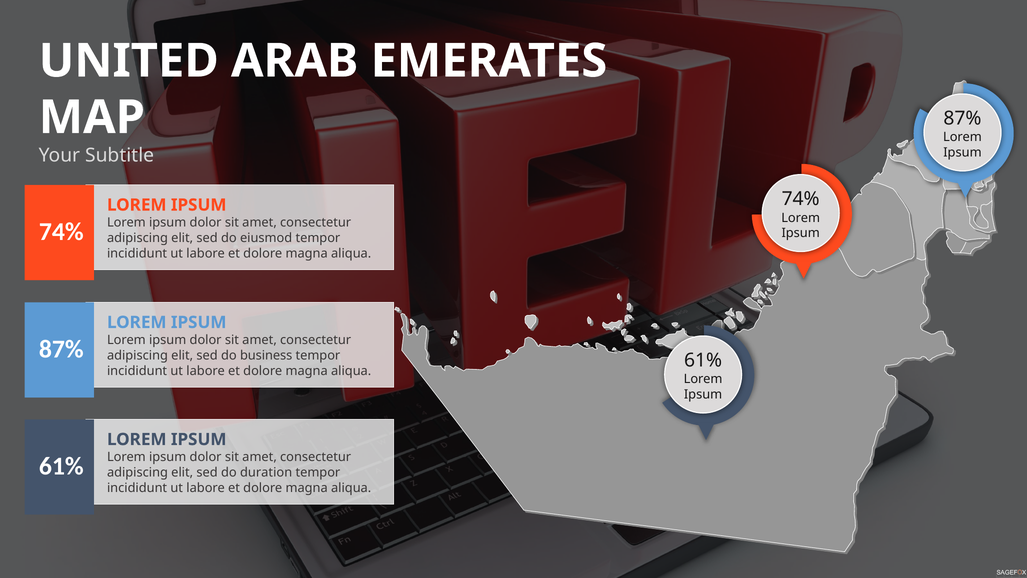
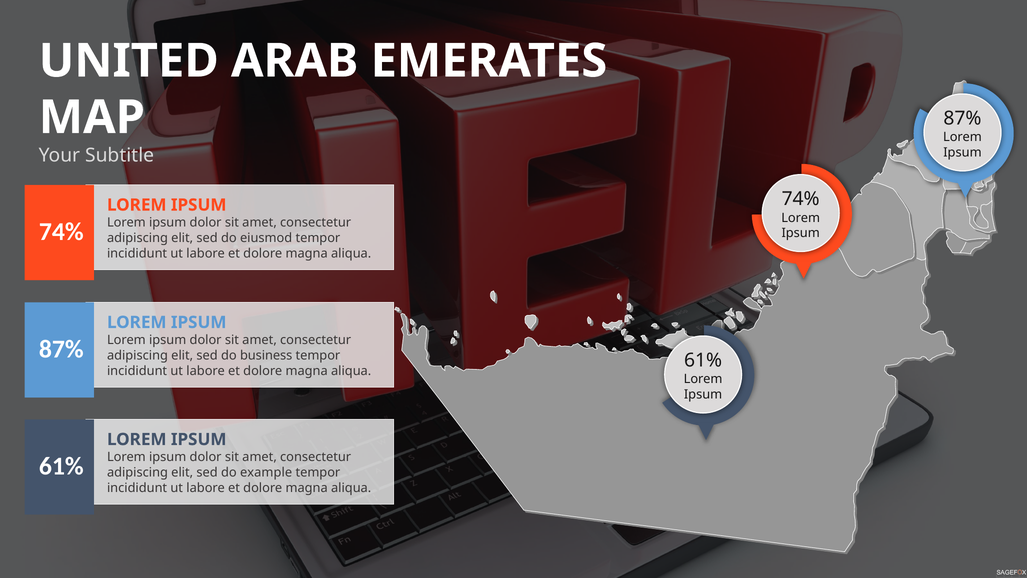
duration: duration -> example (266, 472)
